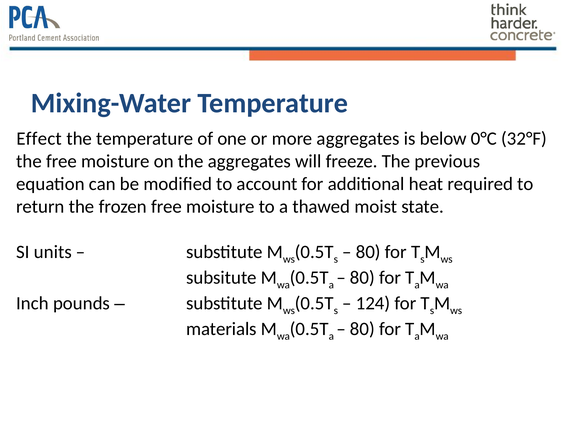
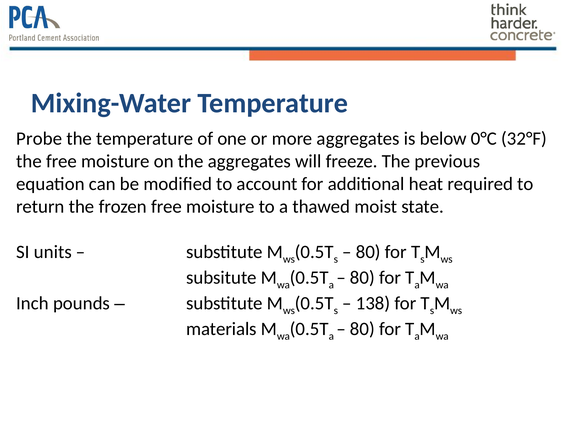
Effect: Effect -> Probe (39, 139)
124: 124 -> 138 (373, 304)
